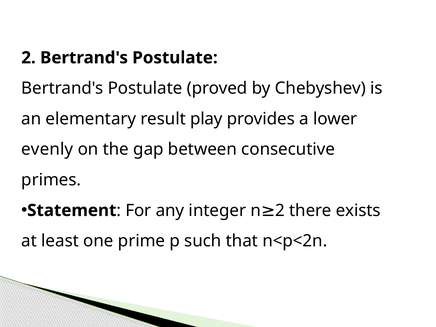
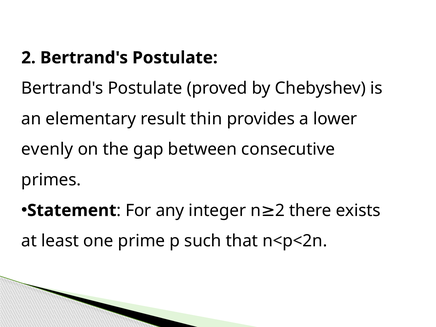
play: play -> thin (206, 119)
